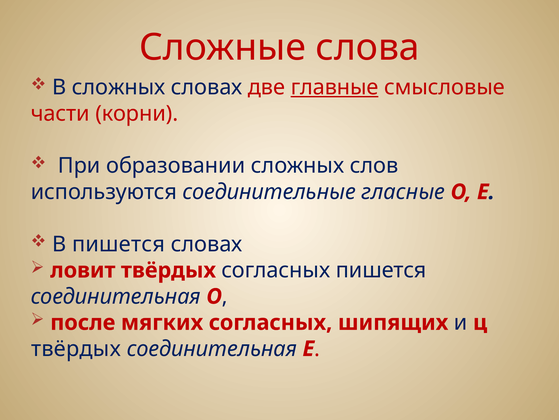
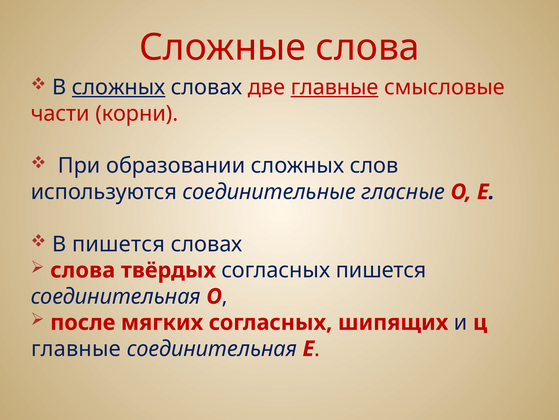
сложных underline: none -> present (119, 87)
ловит: ловит -> слова (83, 270)
твёрдых: твёрдых -> главные (76, 348)
